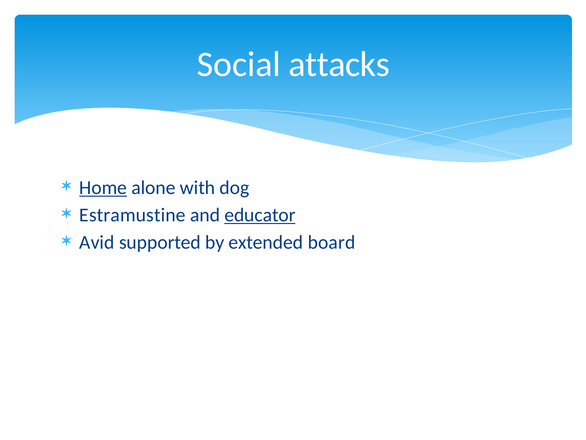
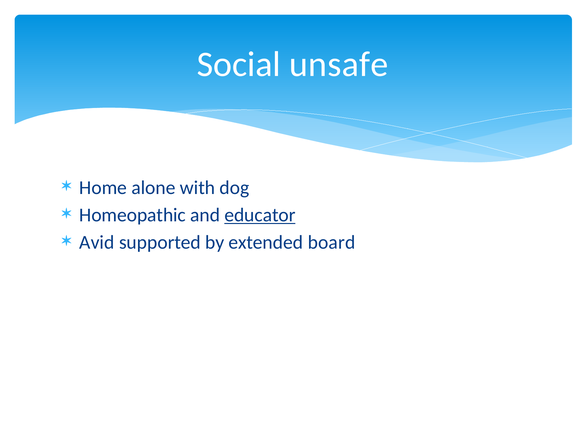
attacks: attacks -> unsafe (339, 64)
Home underline: present -> none (103, 187)
Estramustine: Estramustine -> Homeopathic (133, 215)
